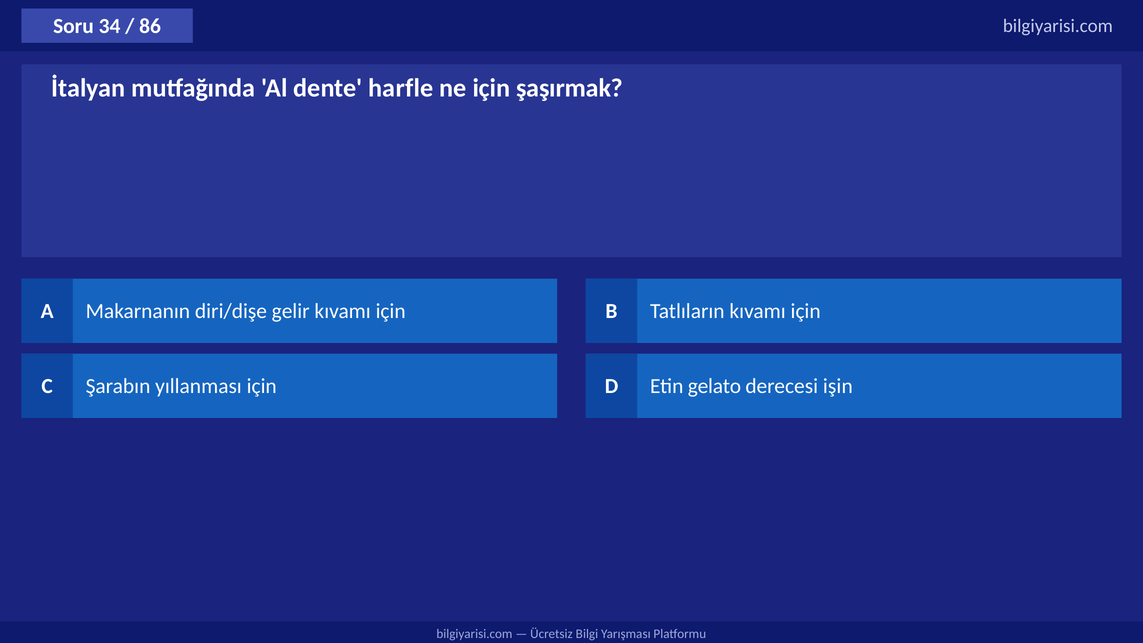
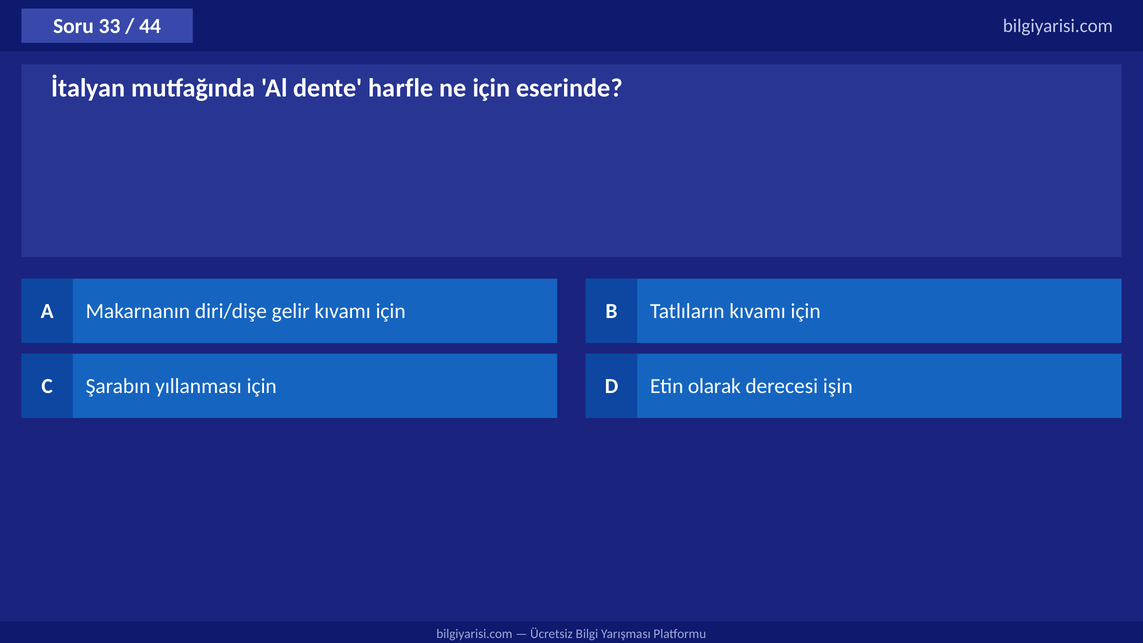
34: 34 -> 33 (110, 26)
86: 86 -> 44 (150, 26)
şaşırmak: şaşırmak -> eserinde (569, 88)
gelato: gelato -> olarak (714, 386)
